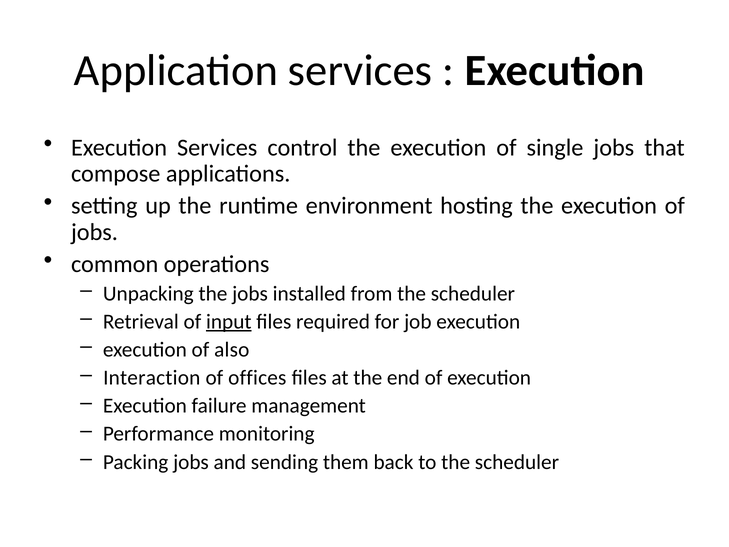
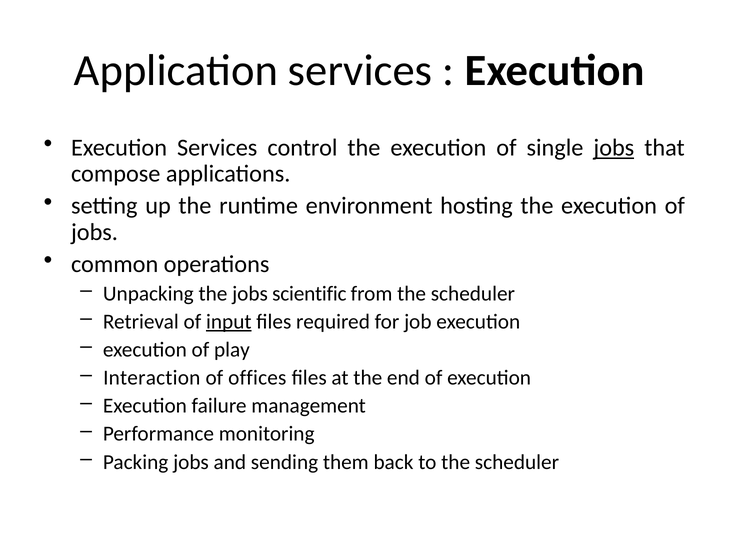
jobs underline: none -> present (614, 148)
installed: installed -> scientific (309, 293)
also: also -> play (232, 350)
